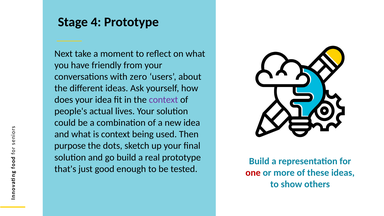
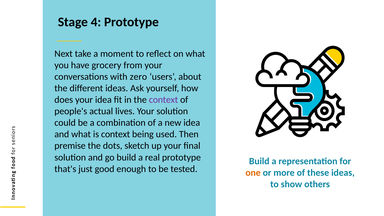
friendly: friendly -> grocery (106, 65)
purpose: purpose -> premise (70, 146)
one colour: red -> orange (253, 173)
